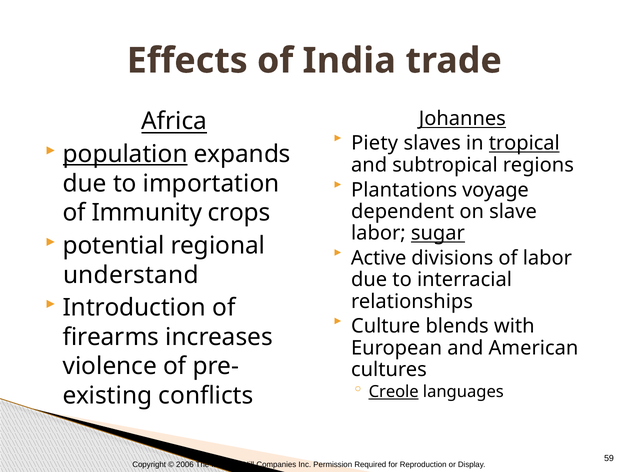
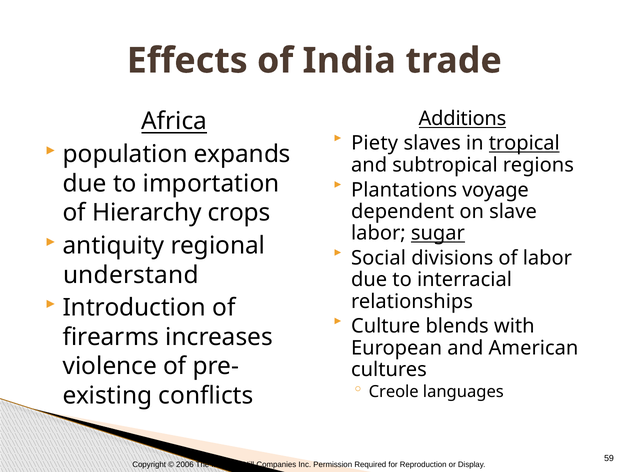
Johannes: Johannes -> Additions (462, 118)
population underline: present -> none (125, 154)
Immunity: Immunity -> Hierarchy (147, 213)
potential: potential -> antiquity (114, 246)
Active: Active -> Social (379, 258)
Creole underline: present -> none (394, 391)
